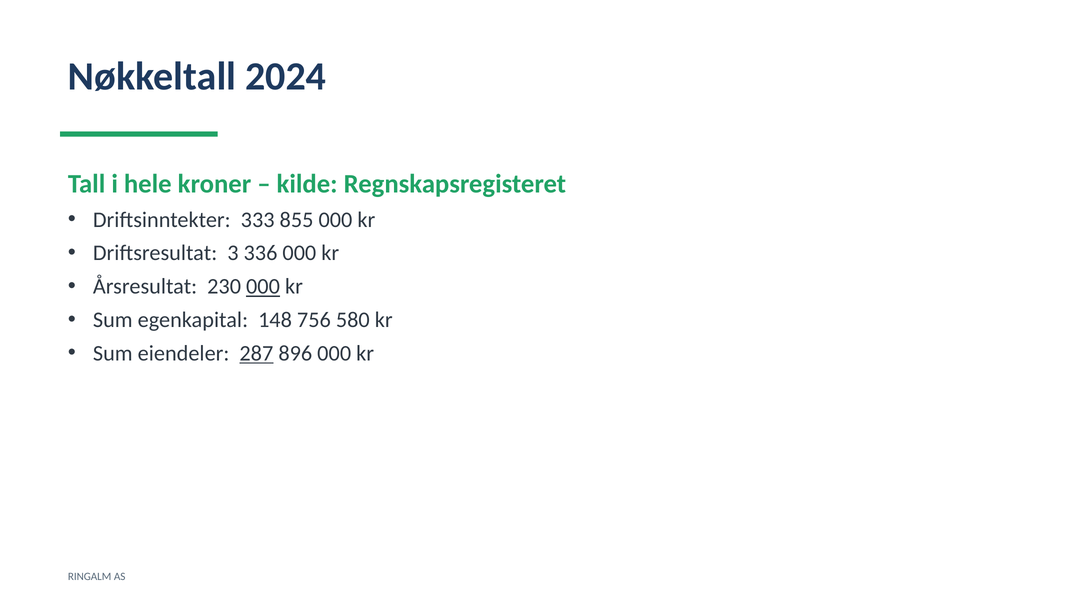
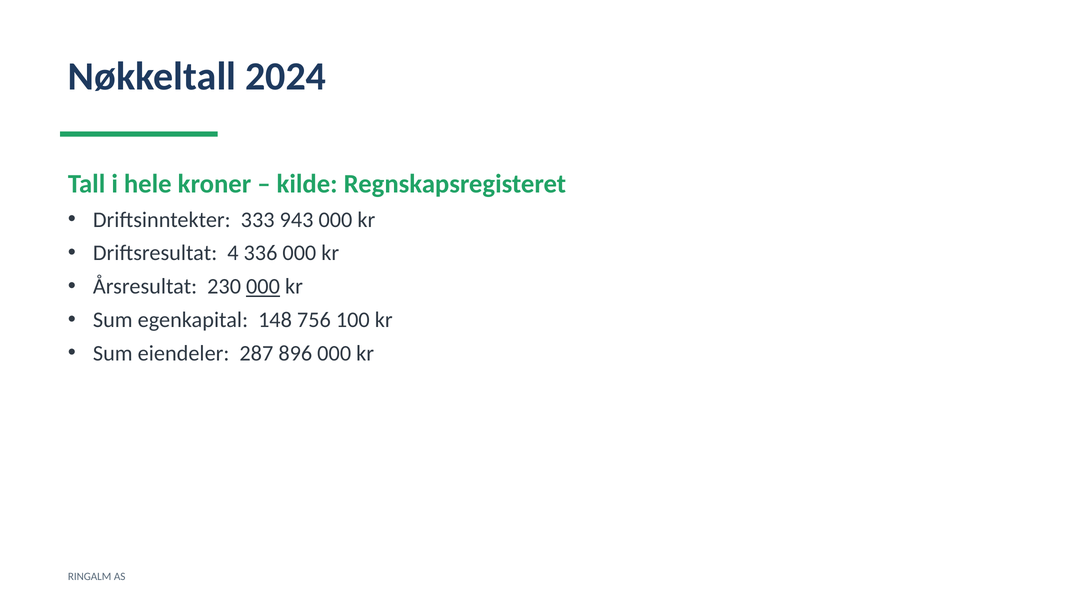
855: 855 -> 943 (297, 220)
3: 3 -> 4 (233, 253)
580: 580 -> 100 (353, 320)
287 underline: present -> none (256, 353)
